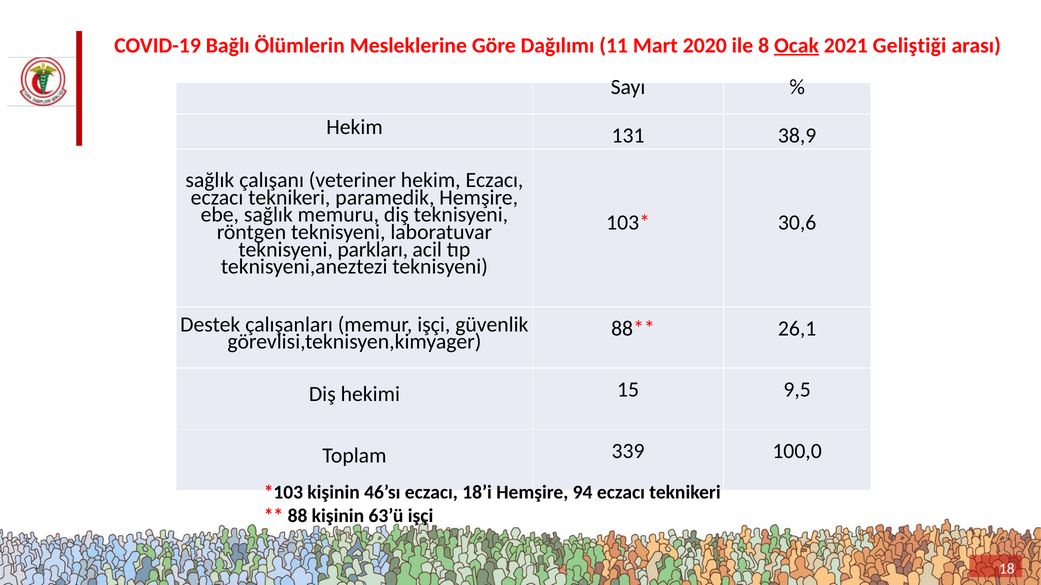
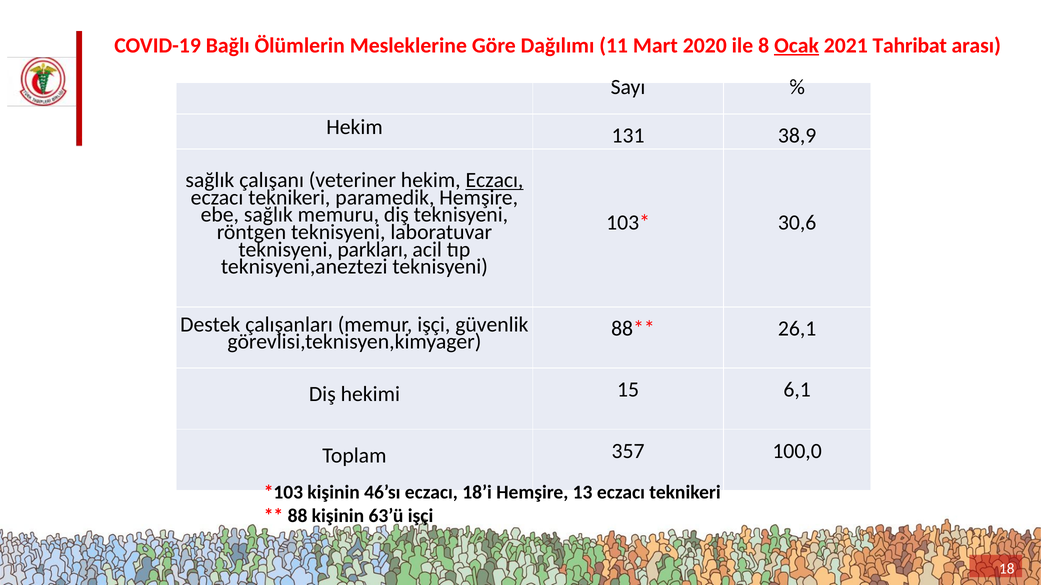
Geliştiği: Geliştiği -> Tahribat (910, 45)
Eczacı underline: none -> present (494, 180)
9,5: 9,5 -> 6,1 (797, 390)
339: 339 -> 357 (628, 451)
94: 94 -> 13 (583, 493)
